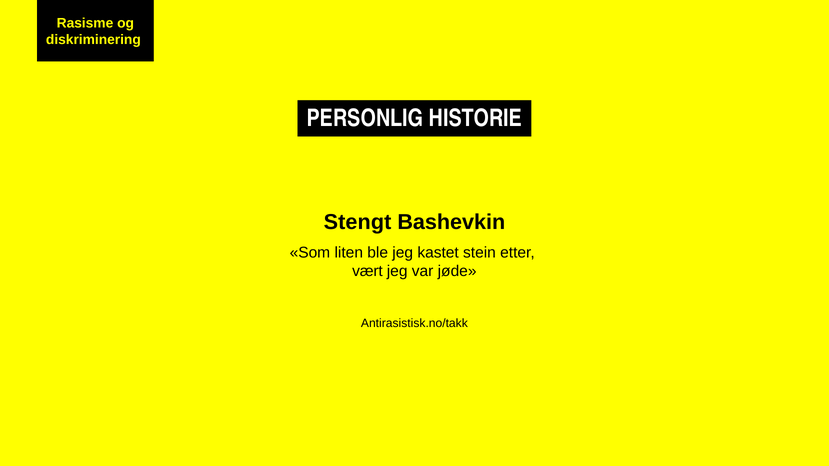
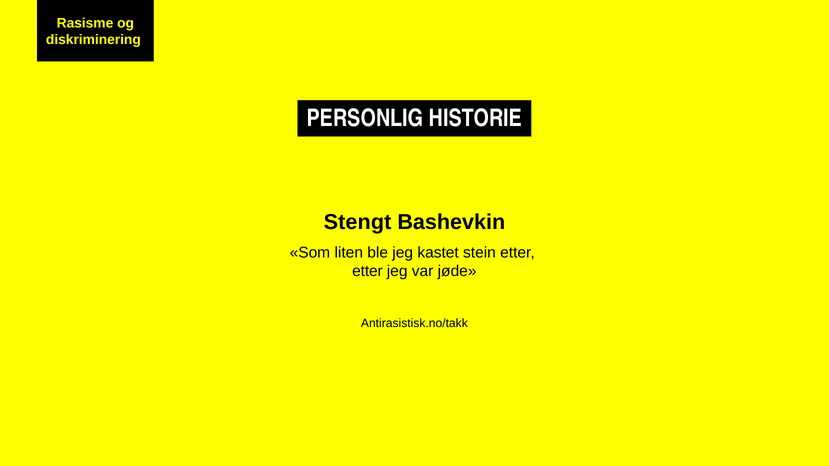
vært: vært -> etter (367, 271)
